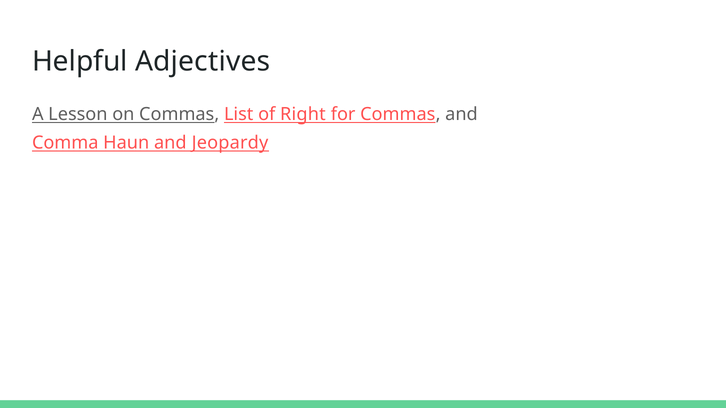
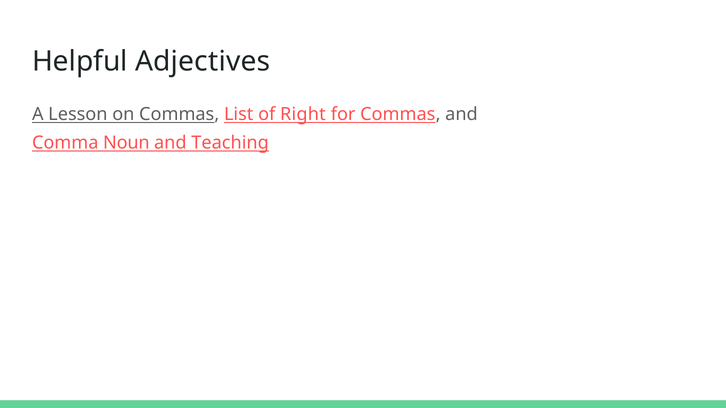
Haun: Haun -> Noun (126, 143)
Jeopardy: Jeopardy -> Teaching (230, 143)
